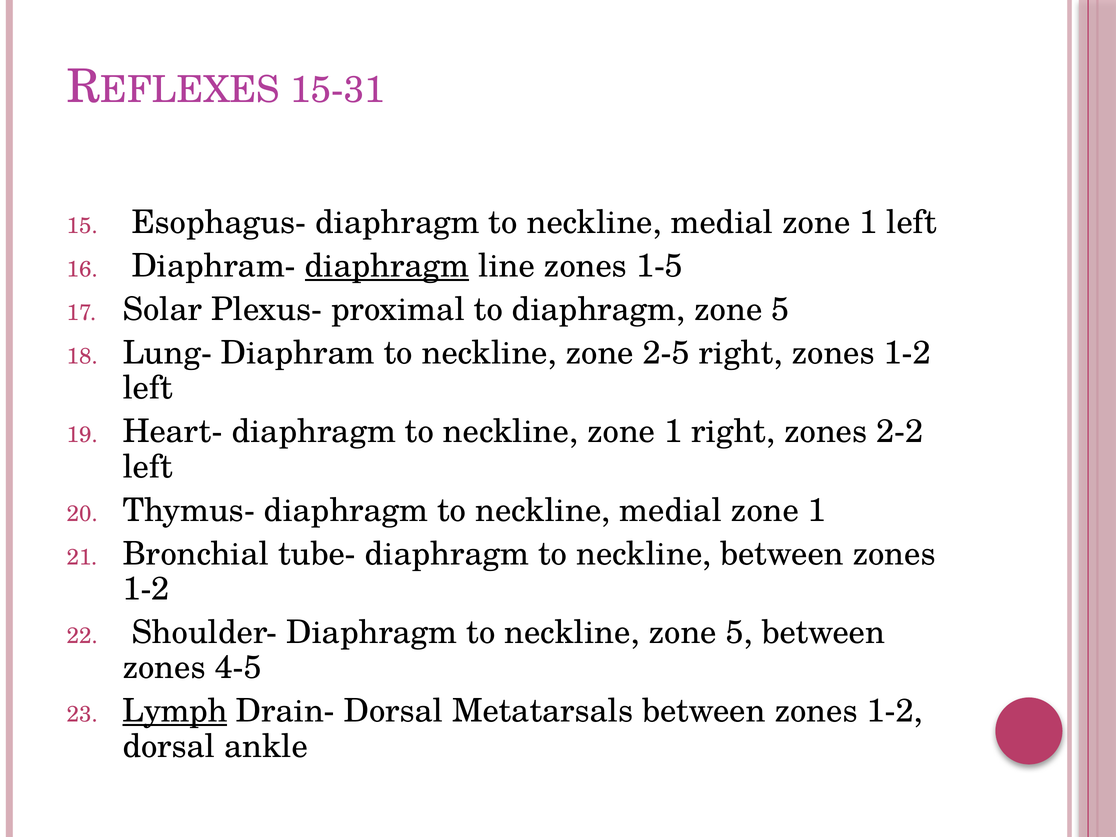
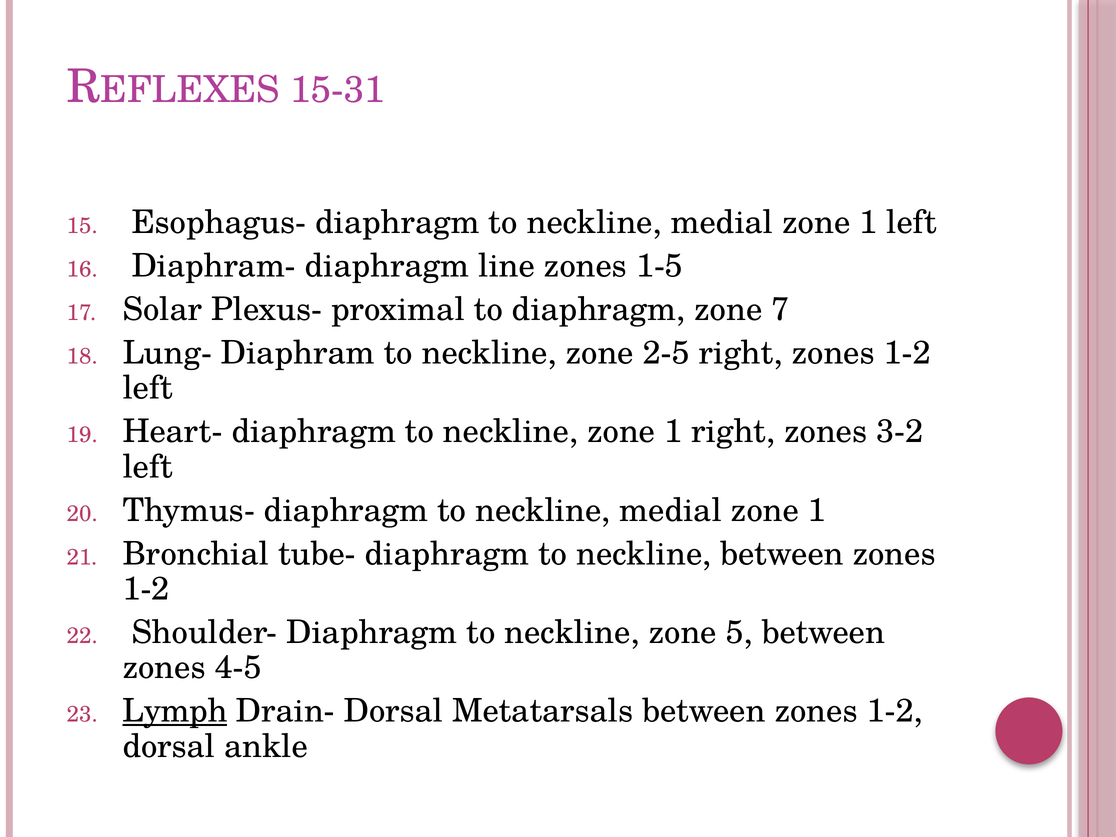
diaphragm underline: present -> none (387, 266)
diaphragm zone 5: 5 -> 7 (780, 310)
2-2: 2-2 -> 3-2 (900, 432)
